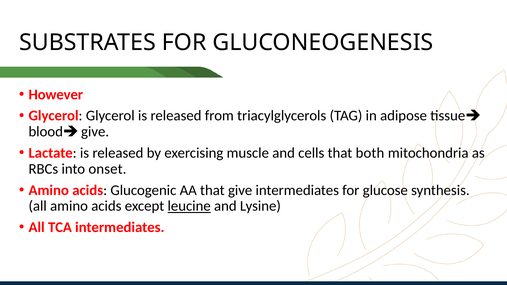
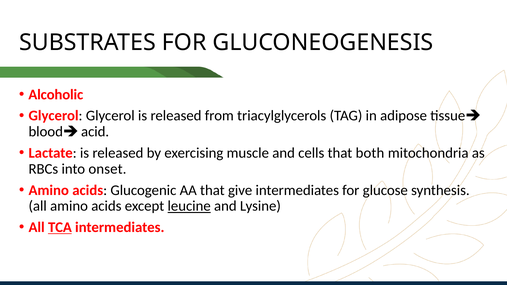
However: However -> Alcoholic (56, 95)
blood give: give -> acid (95, 132)
TCA underline: none -> present (60, 228)
